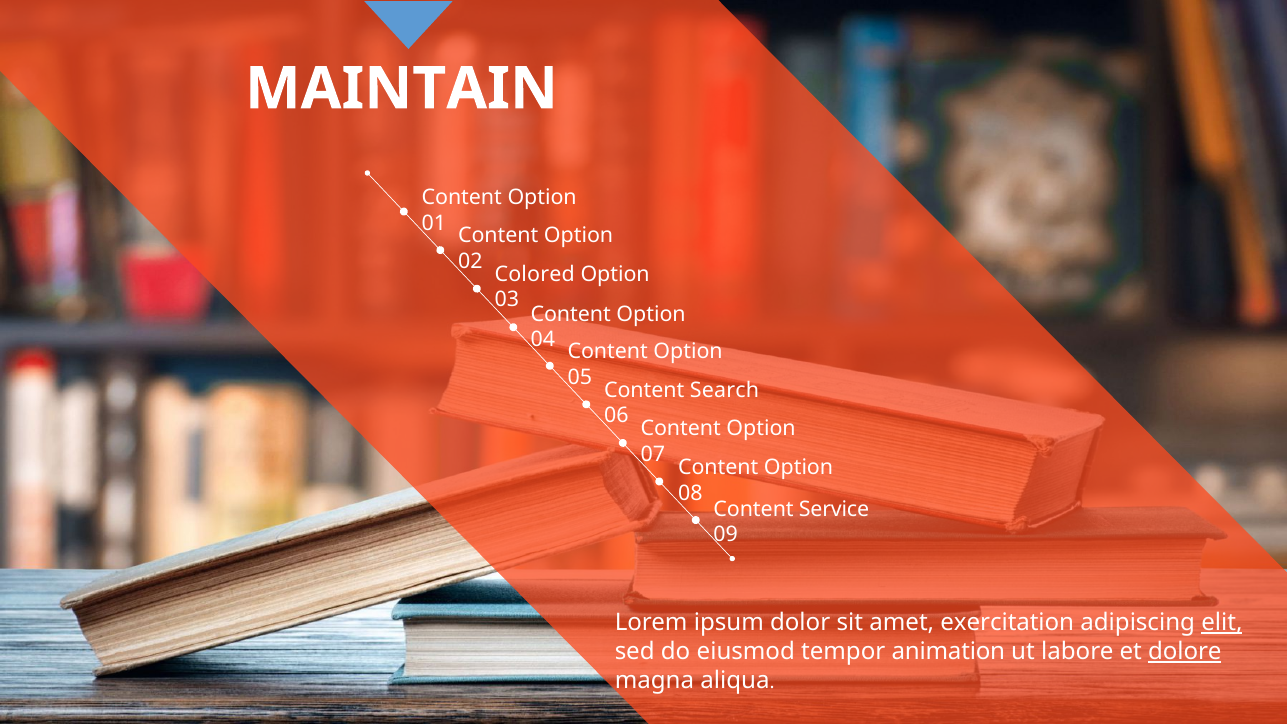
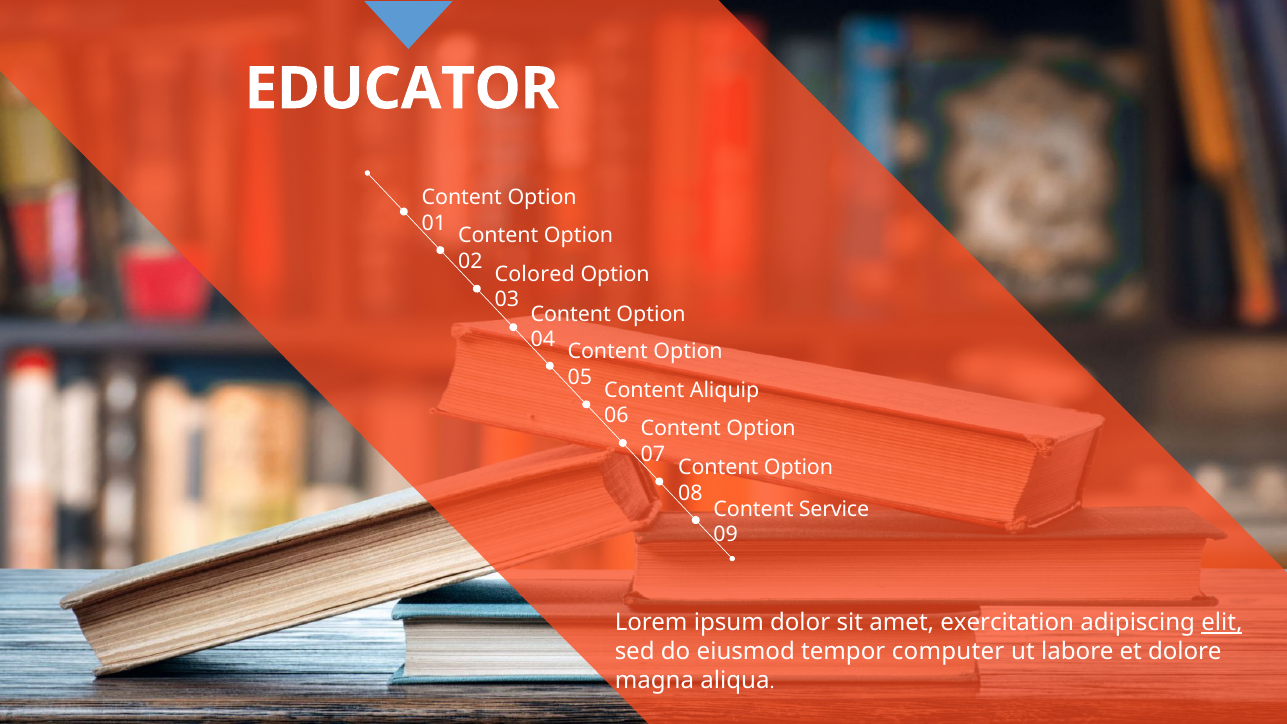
MAINTAIN: MAINTAIN -> EDUCATOR (402, 89)
Search: Search -> Aliquip (725, 390)
animation: animation -> computer (948, 652)
dolore underline: present -> none (1185, 652)
